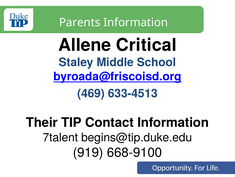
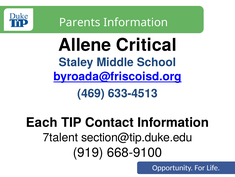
Their: Their -> Each (42, 122)
begins@tip.duke.edu: begins@tip.duke.edu -> section@tip.duke.edu (137, 137)
